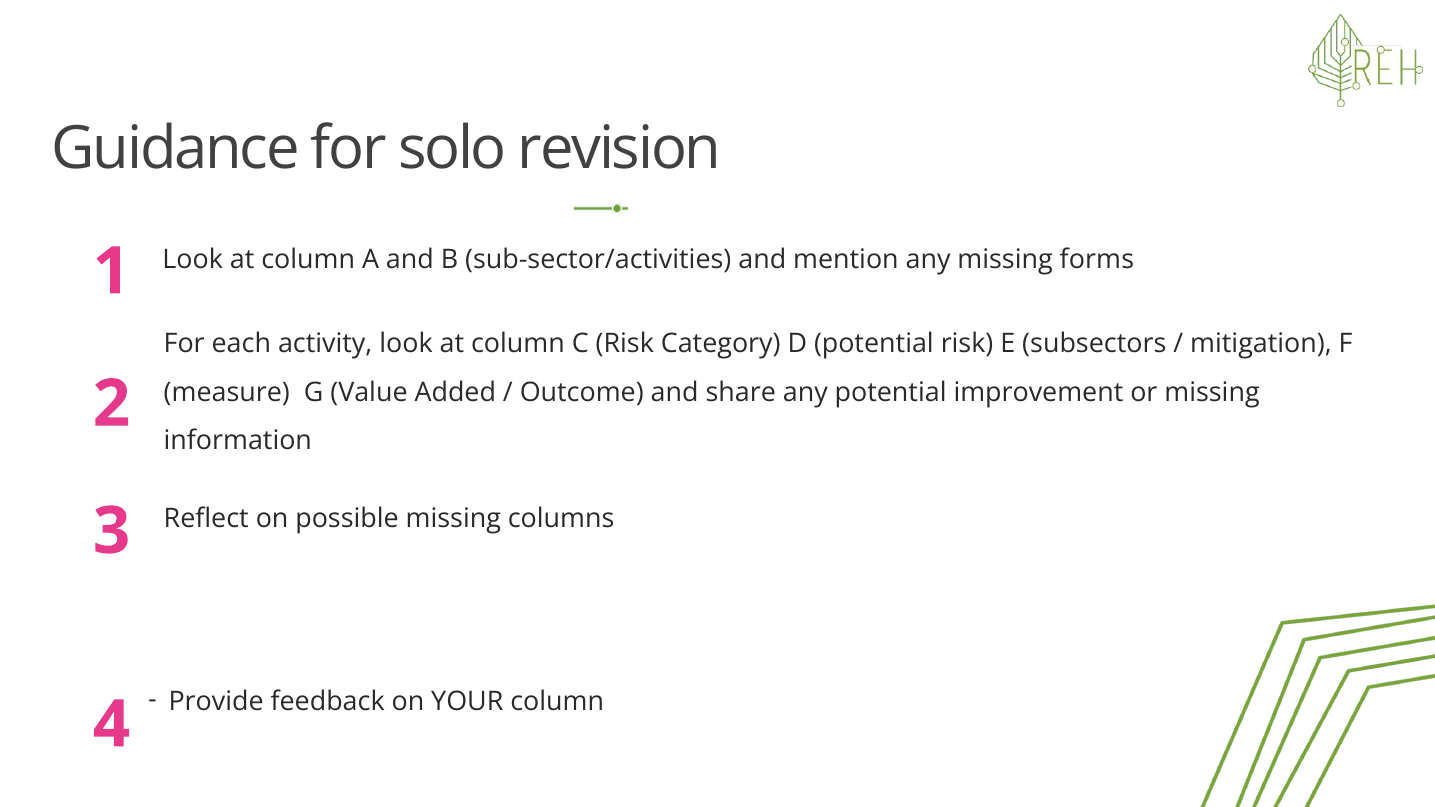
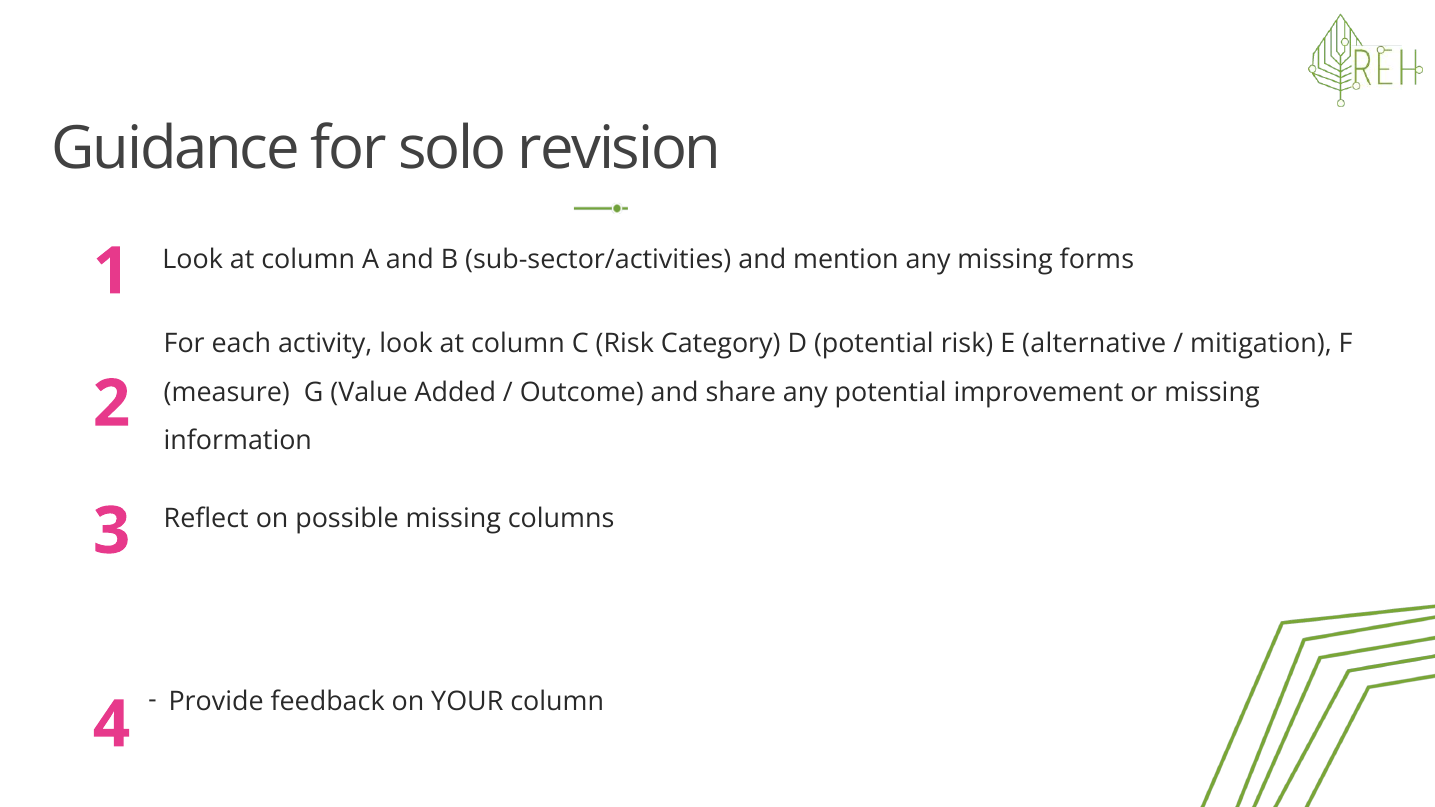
subsectors: subsectors -> alternative (1094, 344)
